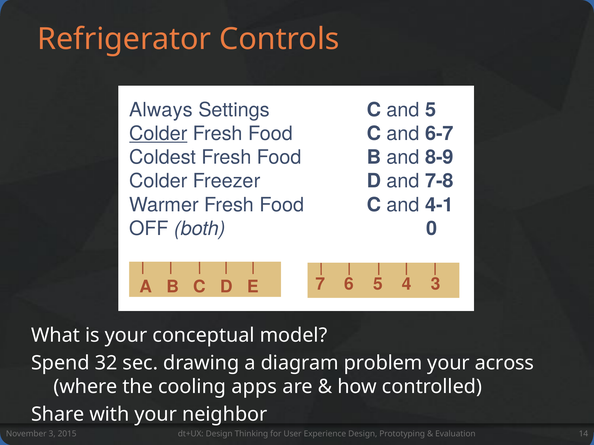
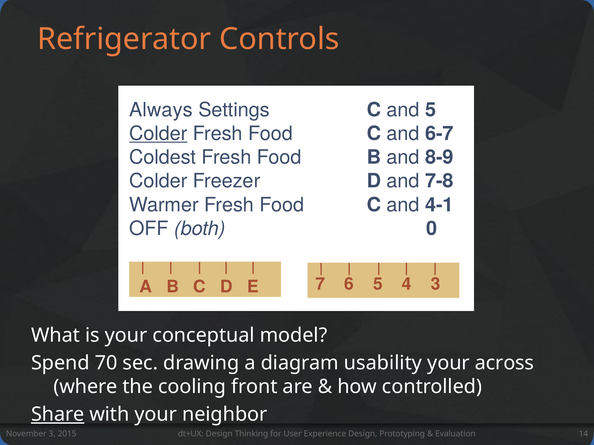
32: 32 -> 70 (106, 363)
problem: problem -> usability (383, 363)
apps: apps -> front (254, 387)
Share underline: none -> present (58, 415)
